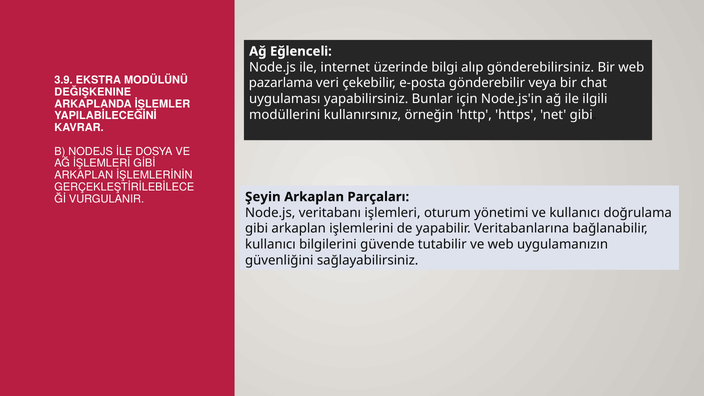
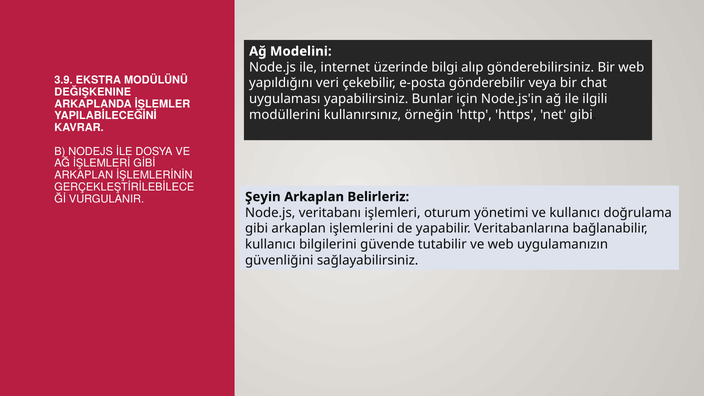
Eğlenceli: Eğlenceli -> Modelini (301, 51)
pazarlama: pazarlama -> yapıldığını (281, 83)
Parçaları: Parçaları -> Belirleriz (378, 197)
